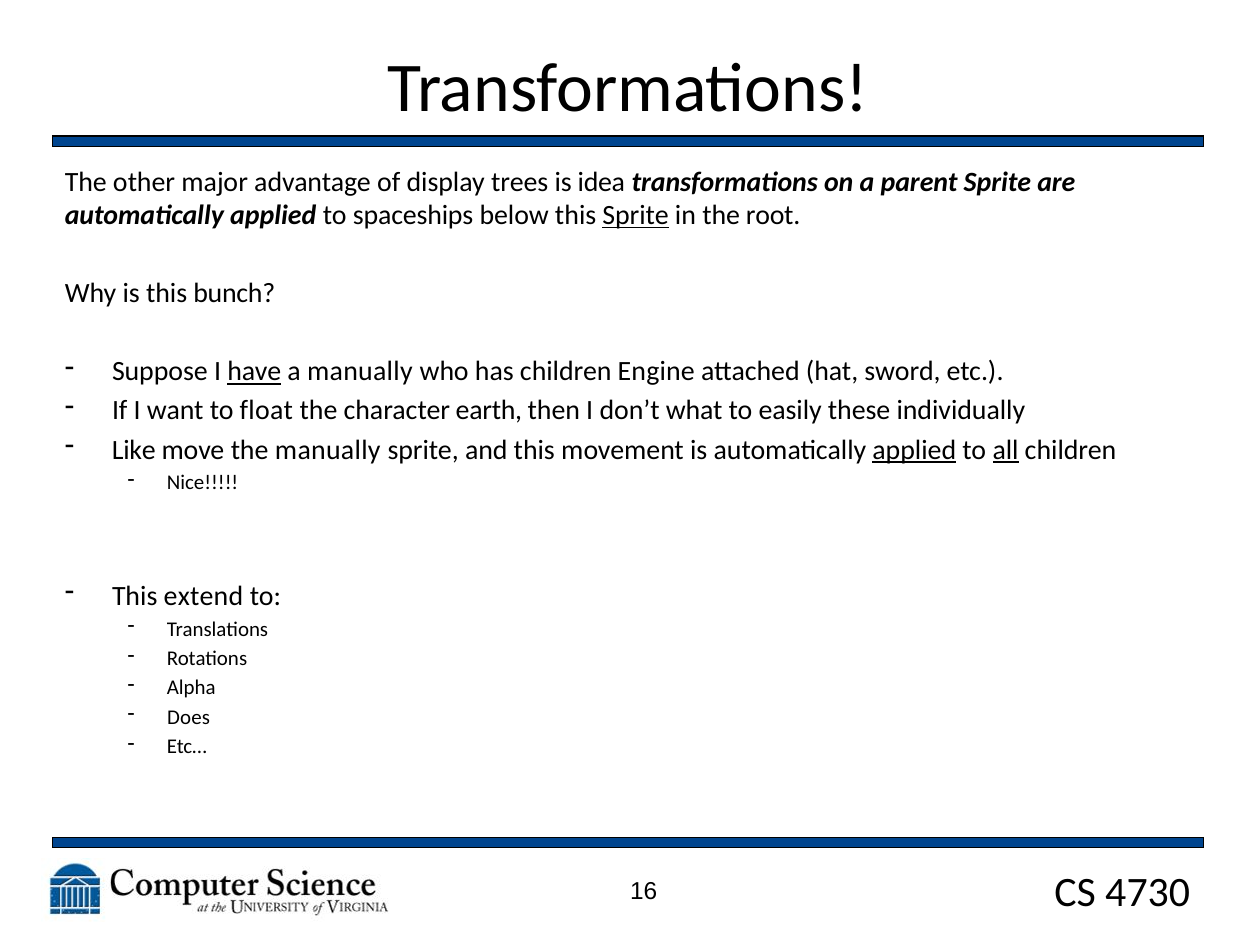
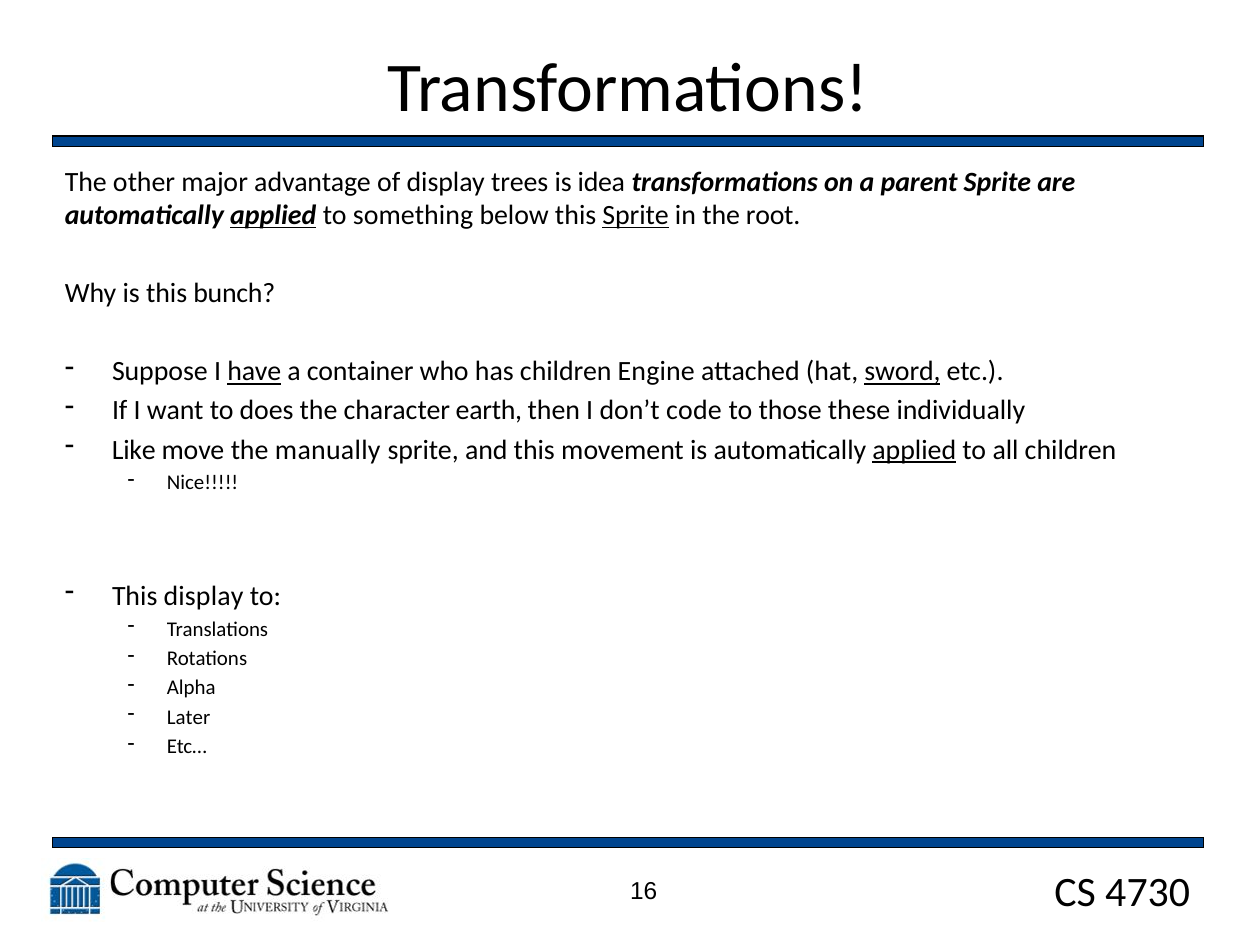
applied underline: none -> present (273, 215)
spaceships: spaceships -> something (413, 215)
a manually: manually -> container (360, 372)
sword underline: none -> present (902, 372)
float: float -> does (267, 411)
what: what -> code (694, 411)
easily: easily -> those (790, 411)
all underline: present -> none (1006, 450)
This extend: extend -> display (204, 596)
Does: Does -> Later (189, 717)
